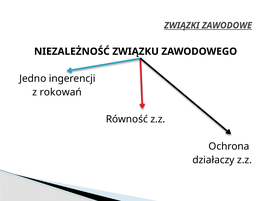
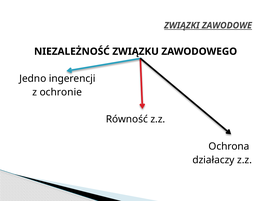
rokowań: rokowań -> ochronie (61, 92)
